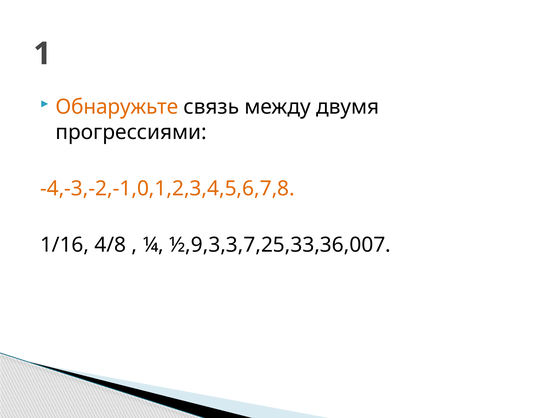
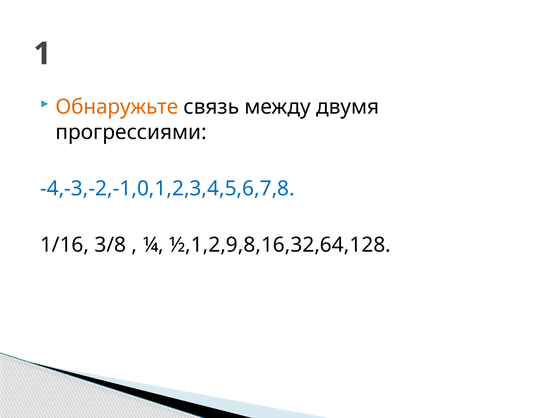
-4,-3,-2,-1,0,1,2,3,4,5,6,7,8 colour: orange -> blue (167, 188)
4/8: 4/8 -> 3/8 (110, 245)
½,9,3,3,7,25,33,36,007: ½,9,3,3,7,25,33,36,007 -> ½,1,2,9,8,16,32,64,128 (280, 245)
